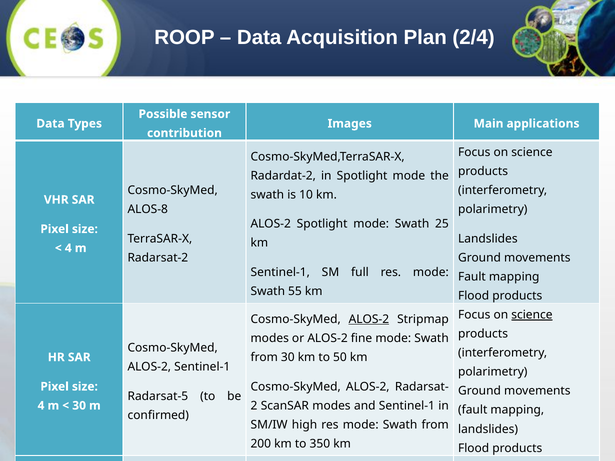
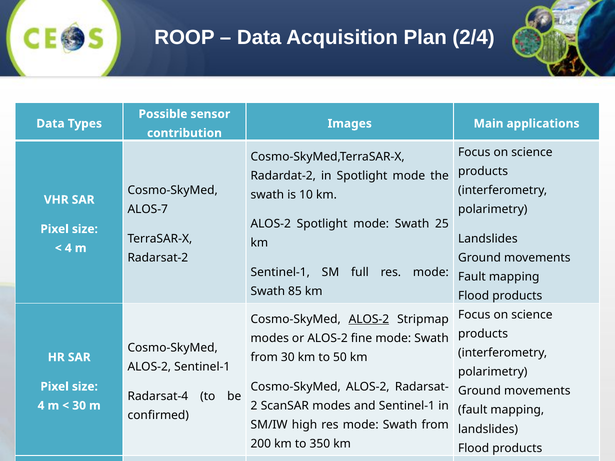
ALOS-8: ALOS-8 -> ALOS-7 (148, 209)
55: 55 -> 85 (295, 291)
science underline: present -> none (532, 315)
Radarsat-5: Radarsat-5 -> Radarsat-4 (158, 396)
